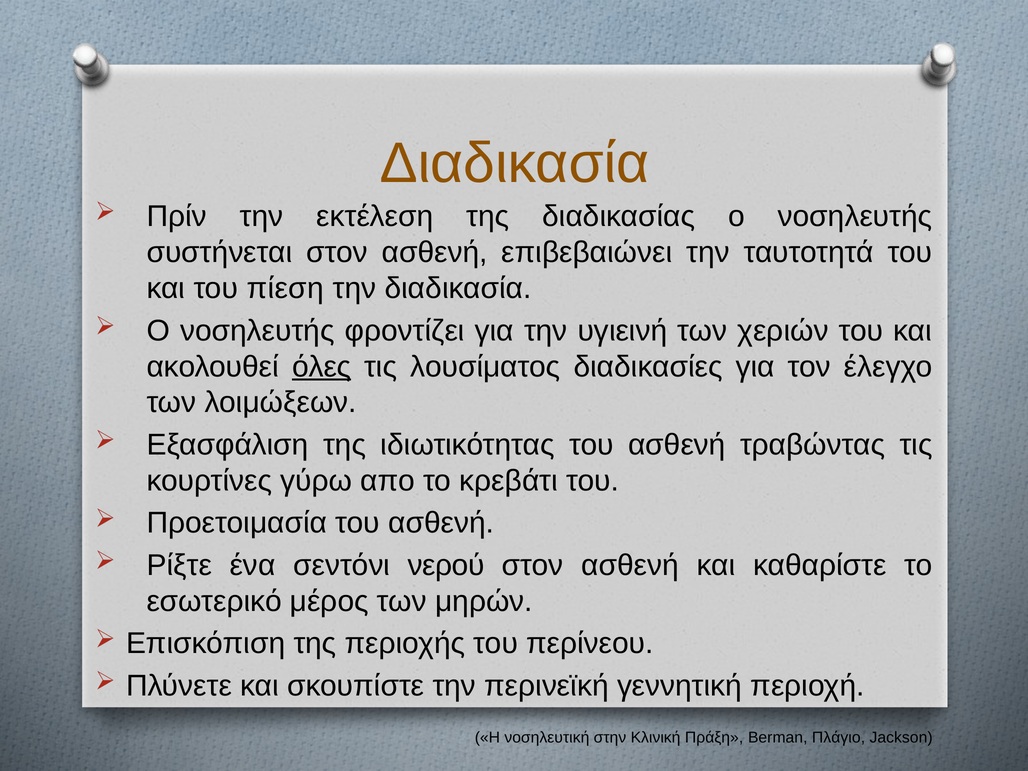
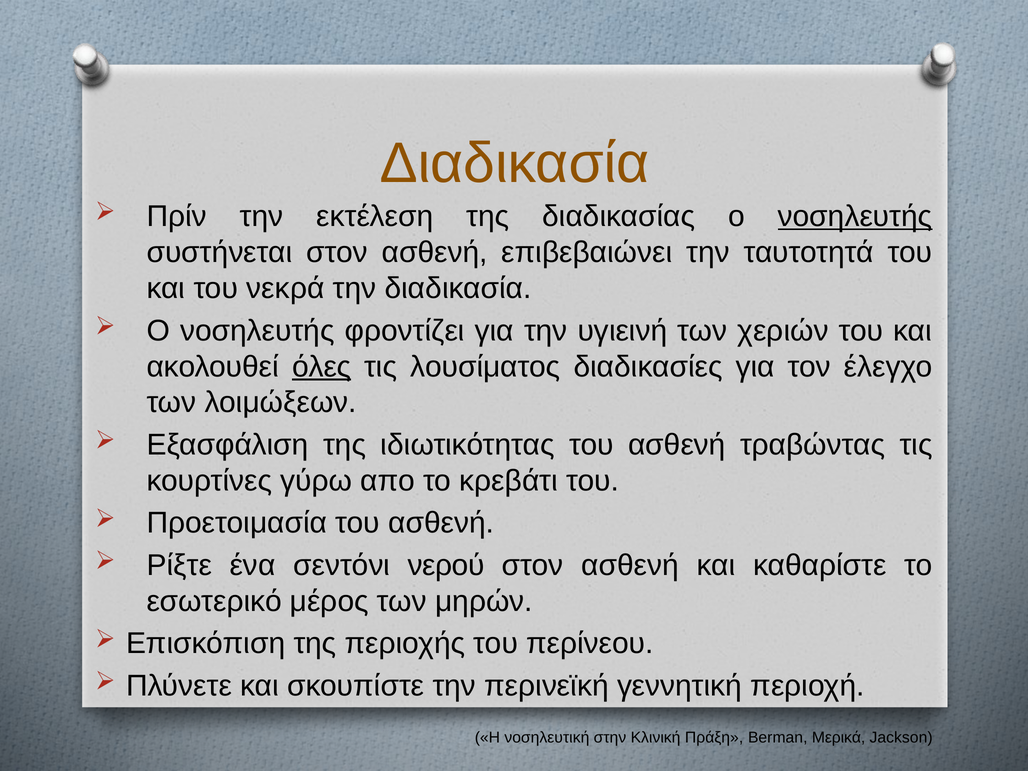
νοσηλευτής underline: none -> present (855, 216)
πίεση: πίεση -> νεκρά (285, 288)
Πλάγιο: Πλάγιο -> Μερικά (839, 737)
